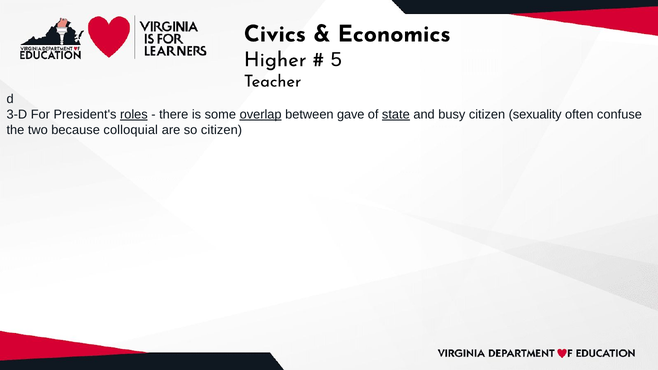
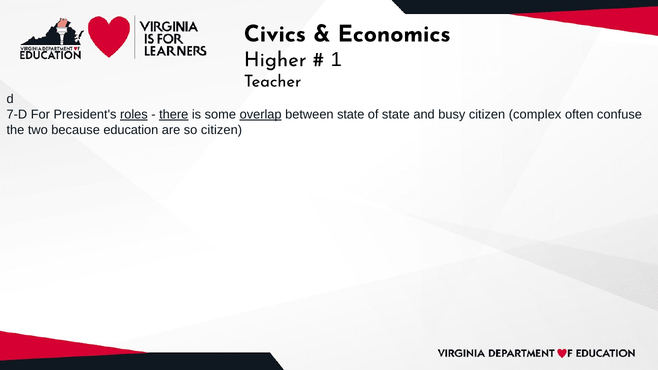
5: 5 -> 1 (336, 60)
3-D: 3-D -> 7-D (17, 115)
there underline: none -> present (174, 115)
between gave: gave -> state (351, 115)
state underline: present -> none (396, 115)
sexuality: sexuality -> complex (535, 115)
colloquial: colloquial -> education (131, 130)
